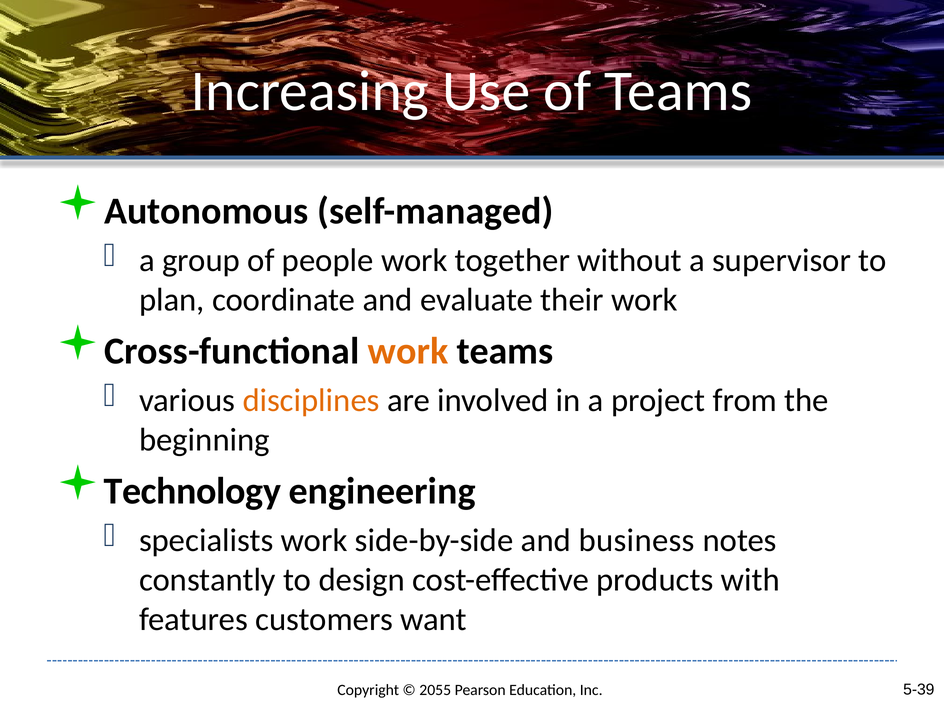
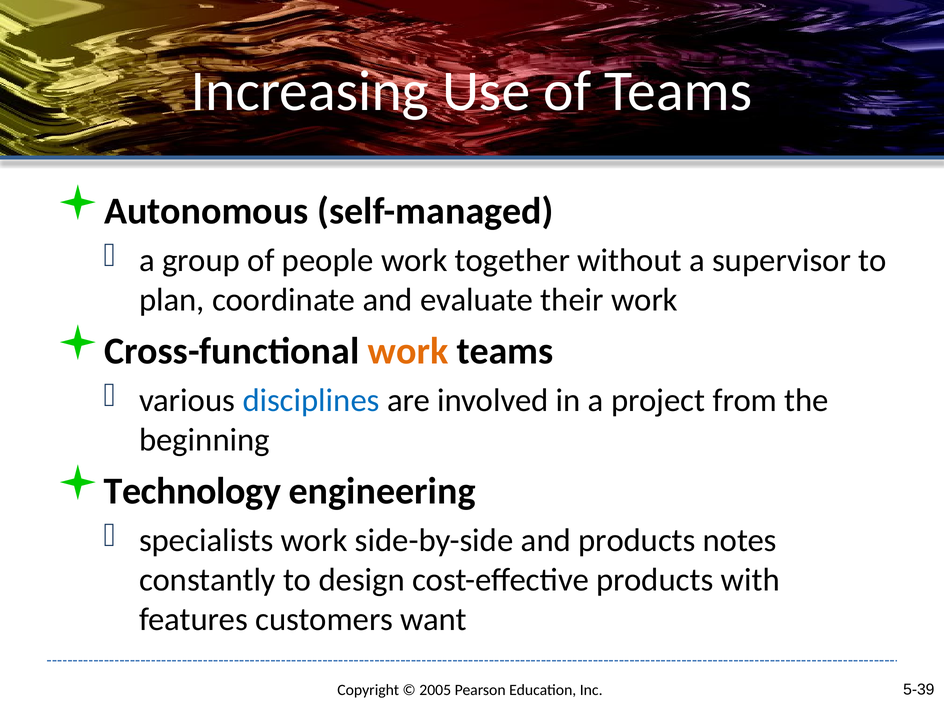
disciplines colour: orange -> blue (311, 401)
and business: business -> products (637, 541)
2055: 2055 -> 2005 (435, 690)
